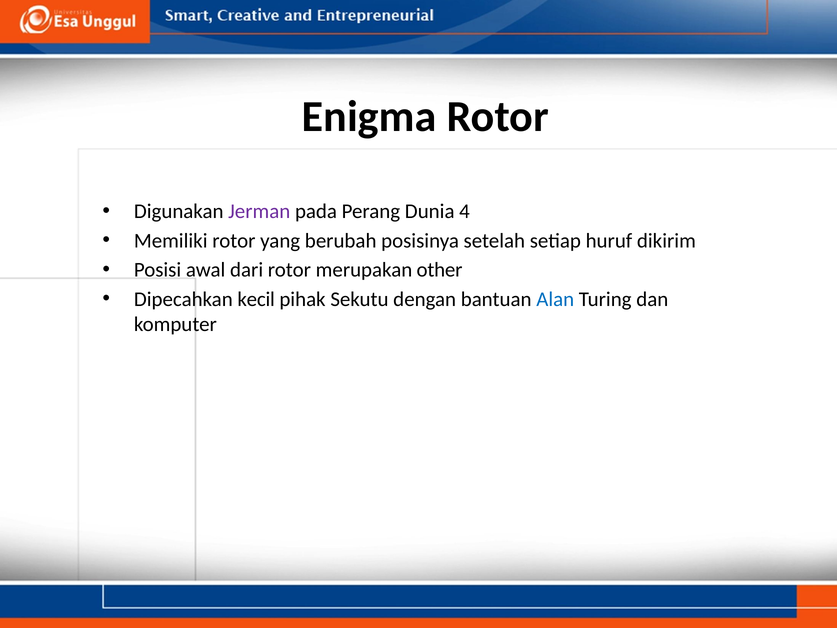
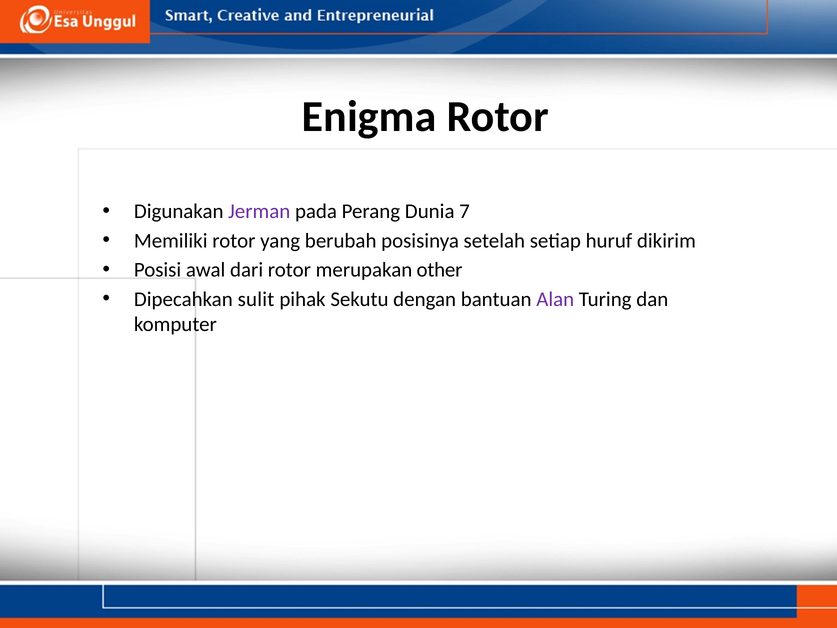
4: 4 -> 7 (464, 211)
kecil: kecil -> sulit (256, 299)
Alan colour: blue -> purple (555, 299)
